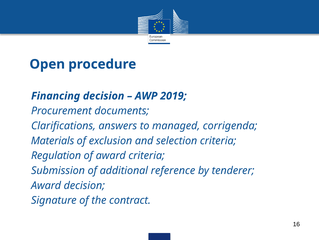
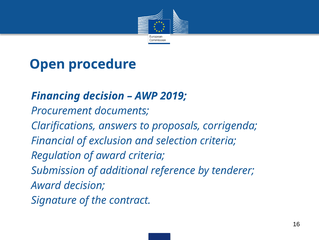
managed: managed -> proposals (176, 125)
Materials: Materials -> Financial (53, 140)
